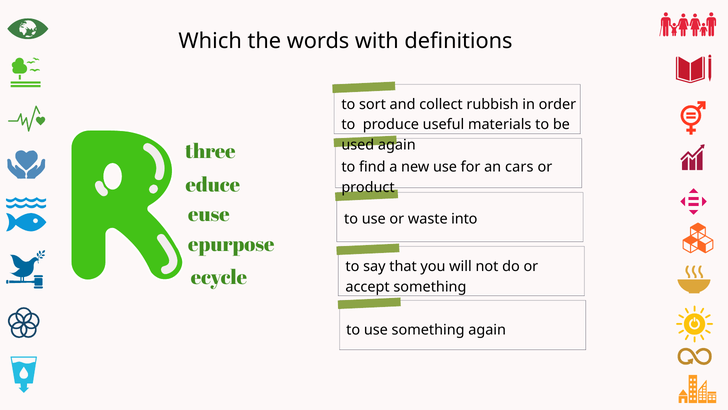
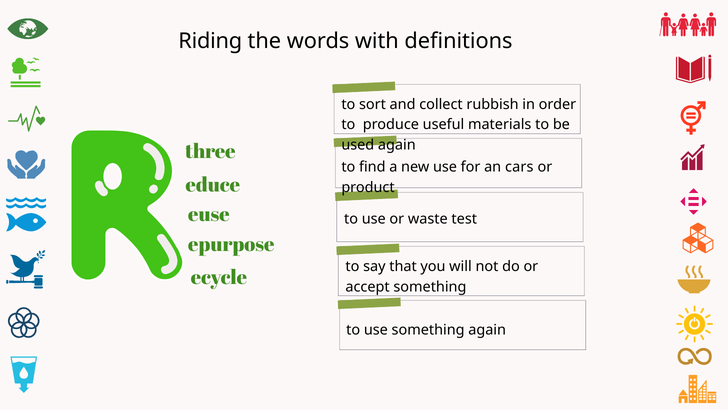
Which: Which -> Riding (210, 41)
into: into -> test (464, 219)
